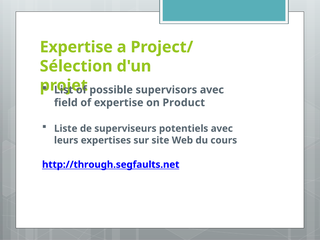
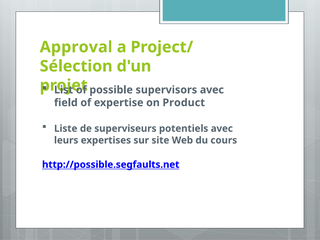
Expertise: Expertise -> Approval (76, 47)
http://through.segfaults.net: http://through.segfaults.net -> http://possible.segfaults.net (111, 165)
